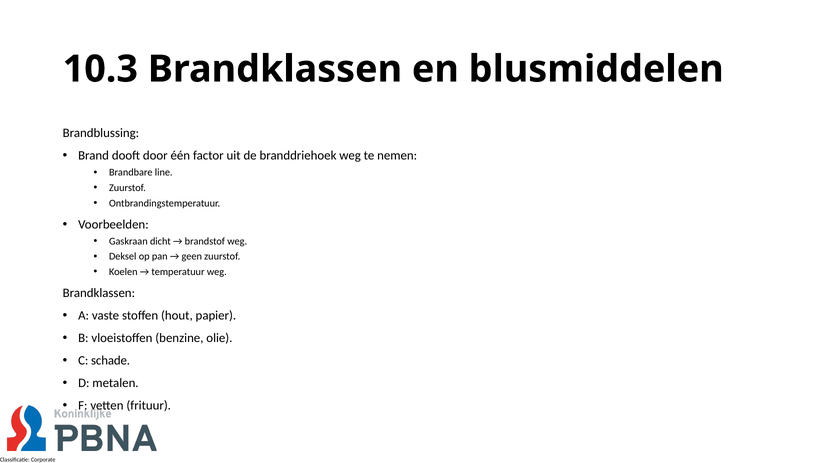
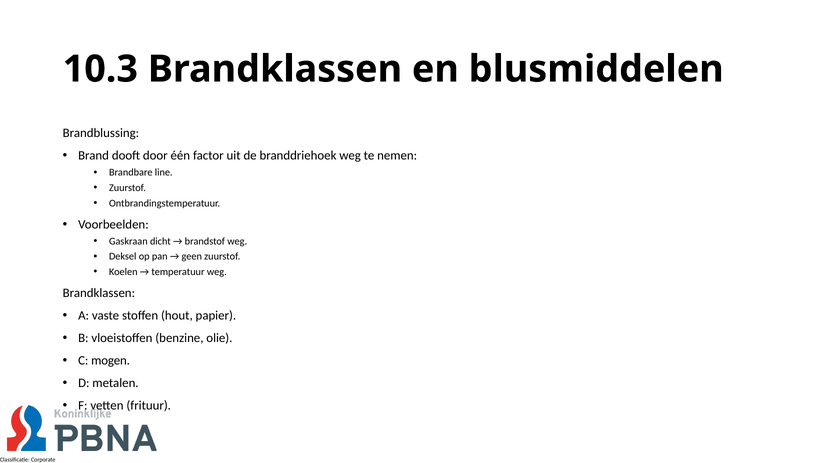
schade: schade -> mogen (111, 360)
